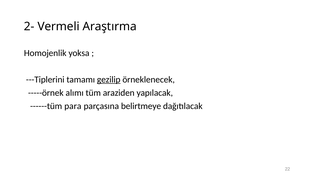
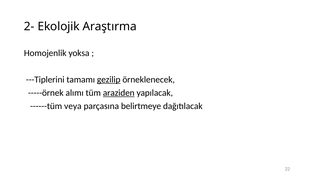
Vermeli: Vermeli -> Ekolojik (59, 26)
araziden underline: none -> present (119, 93)
para: para -> veya (73, 106)
